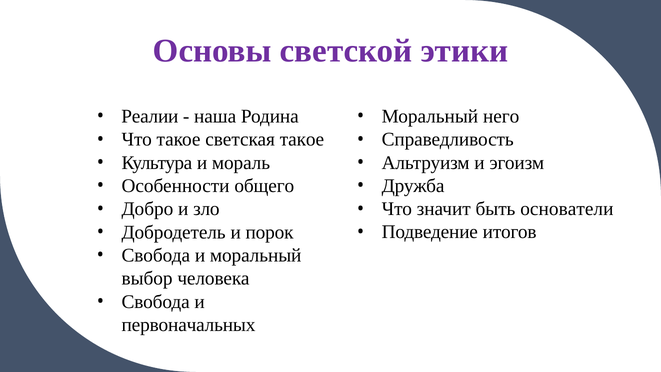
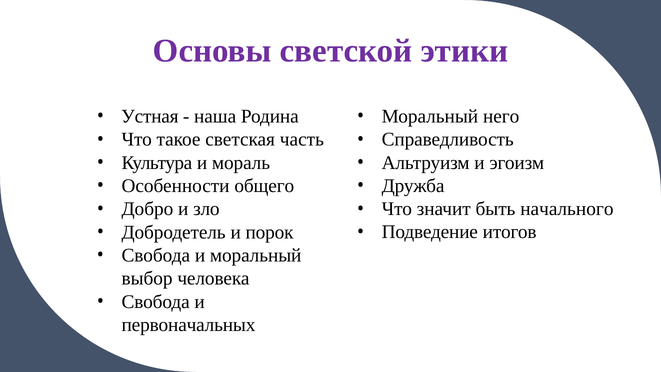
Реалии: Реалии -> Устная (150, 116)
светская такое: такое -> часть (302, 139)
основатели: основатели -> начального (567, 209)
